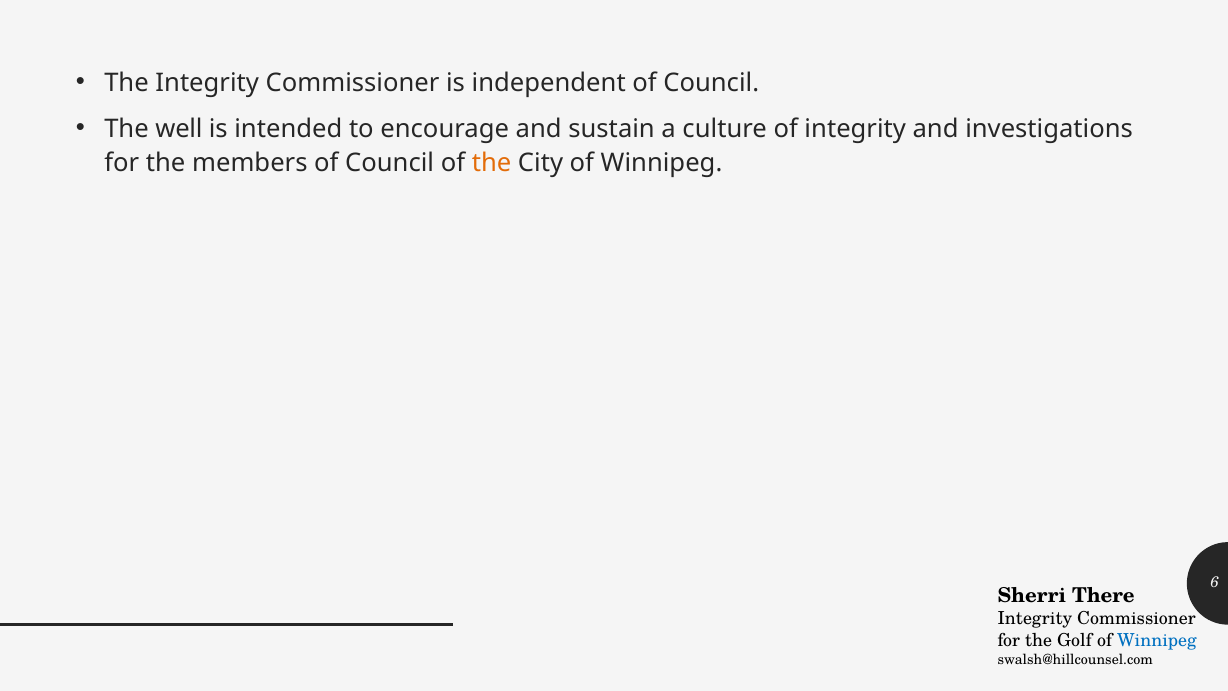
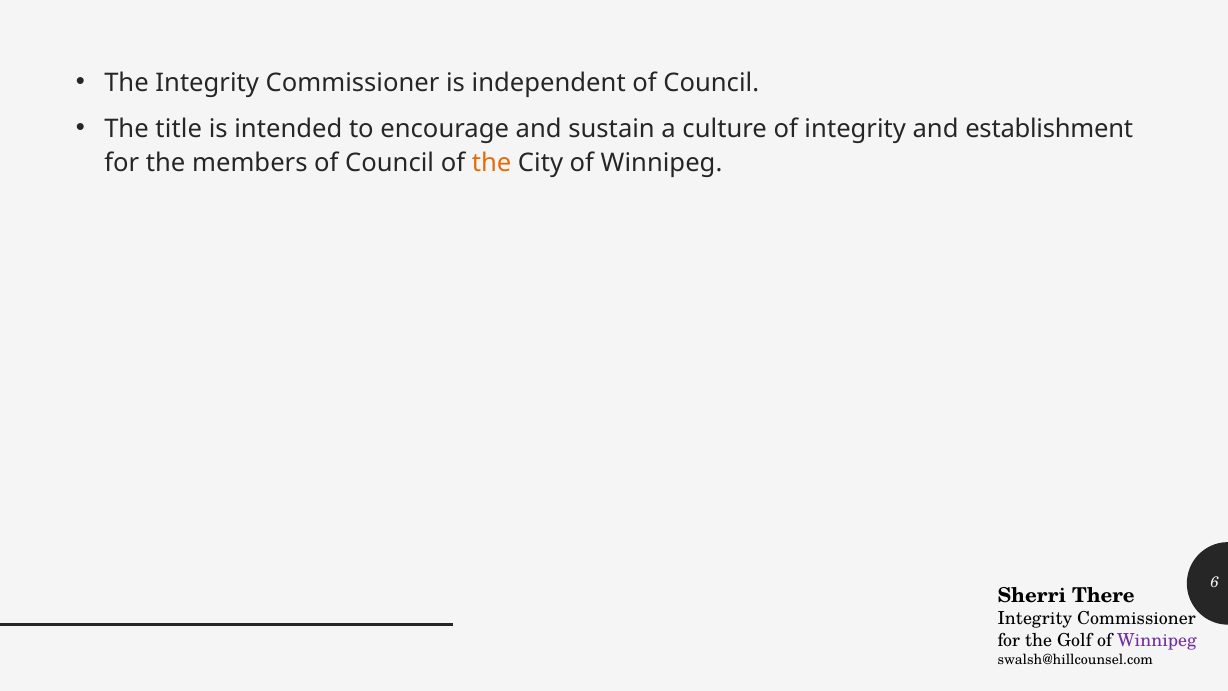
well: well -> title (179, 129)
investigations: investigations -> establishment (1049, 129)
Winnipeg colour: blue -> purple (1157, 640)
